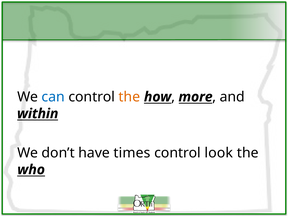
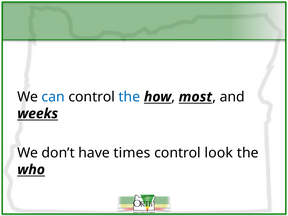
the colour: orange -> blue (129, 97)
more: more -> most (195, 97)
within: within -> weeks (38, 114)
